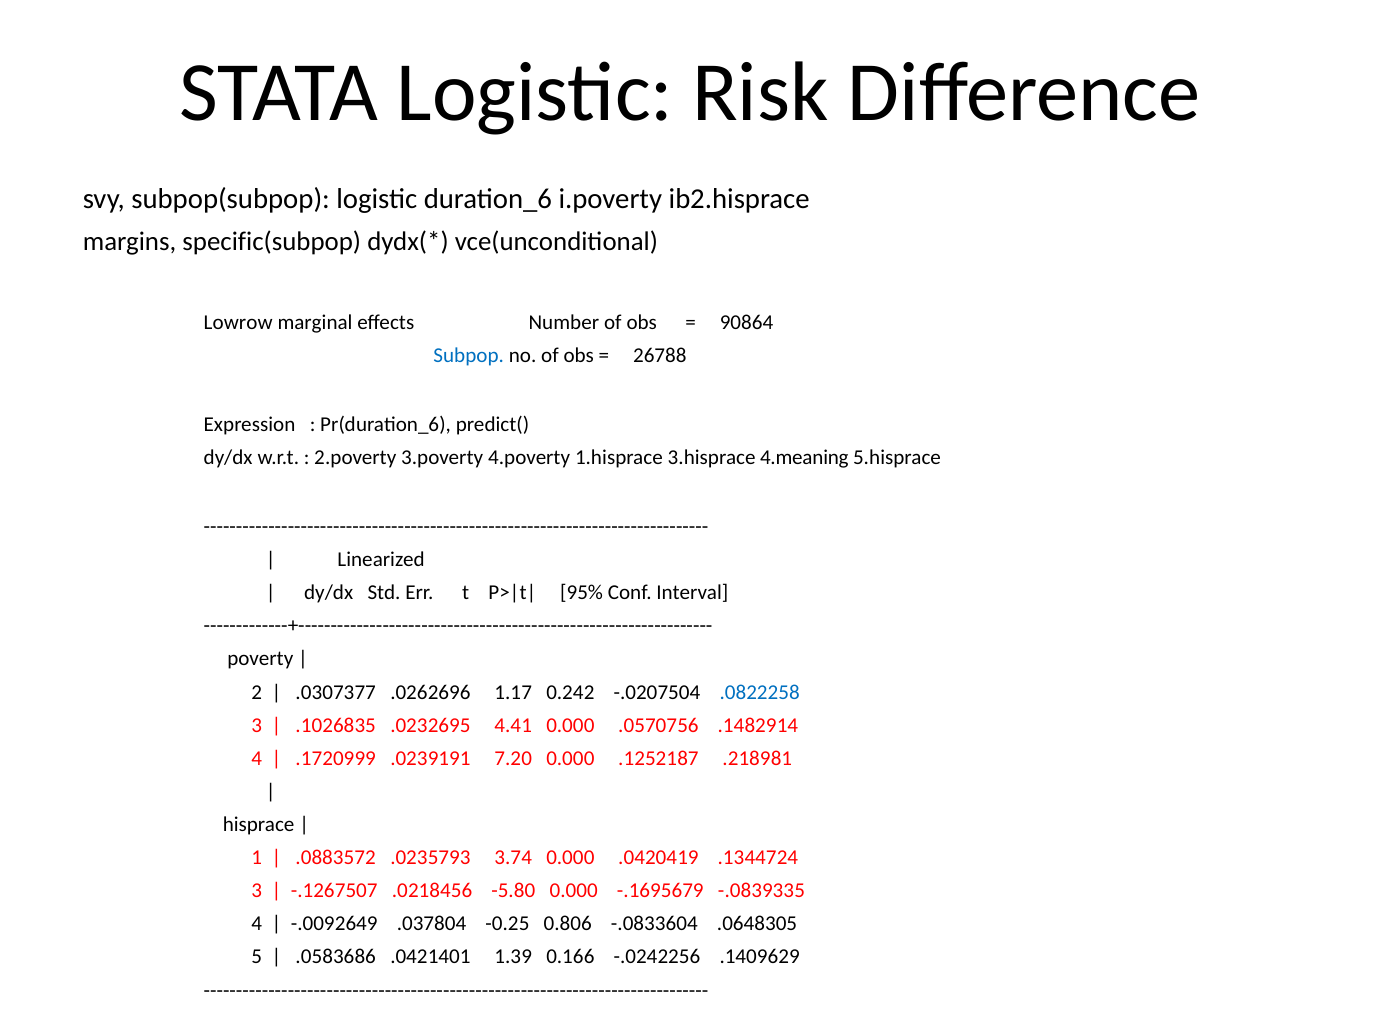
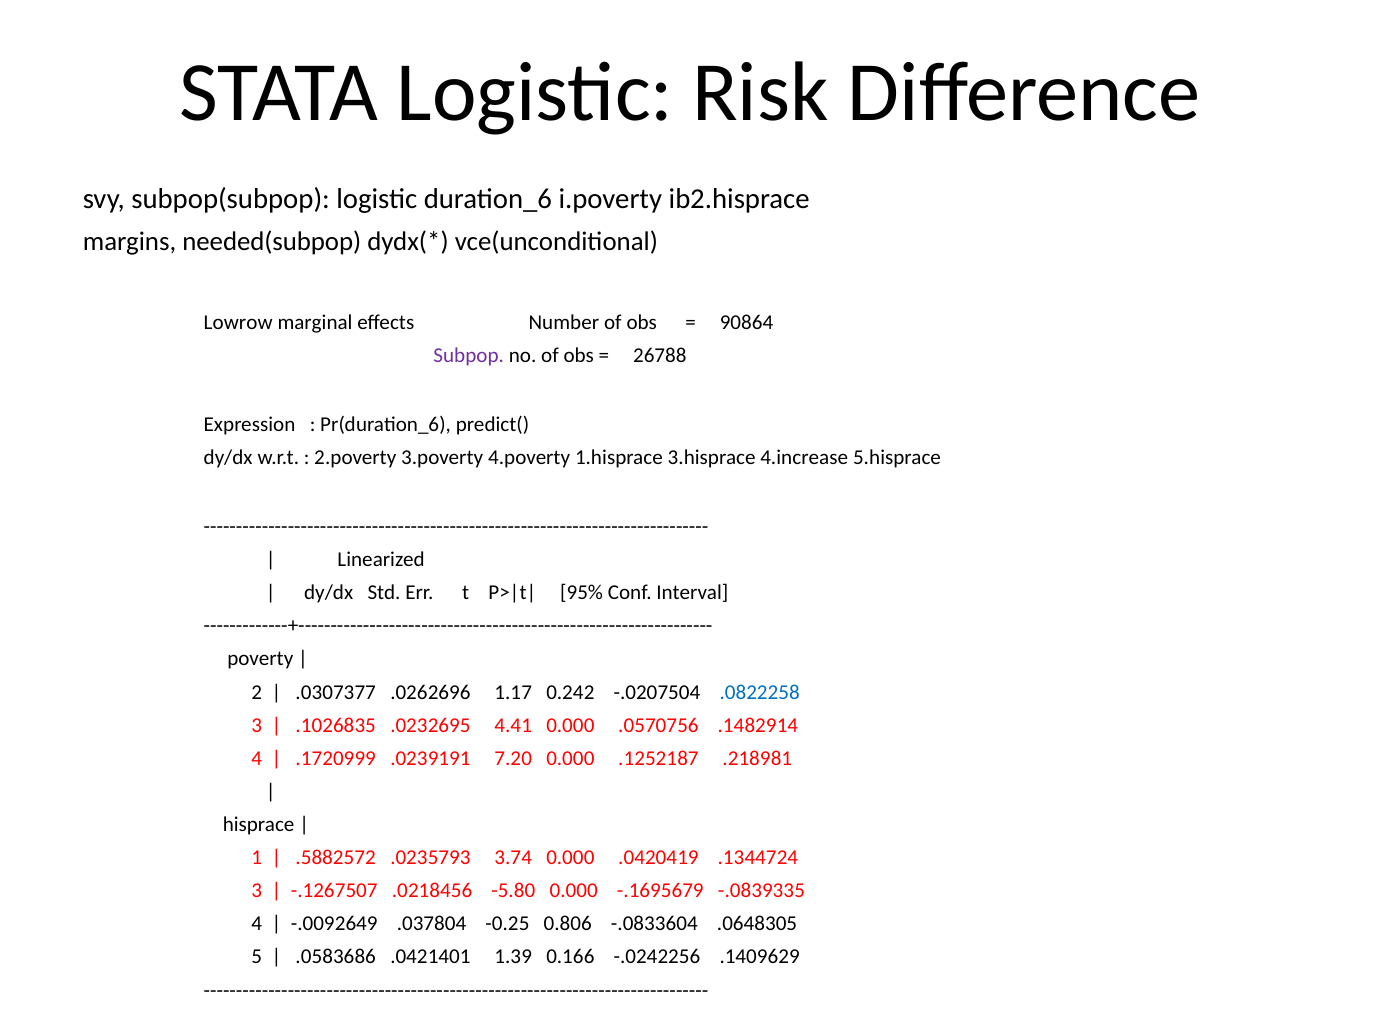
specific(subpop: specific(subpop -> needed(subpop (272, 242)
Subpop colour: blue -> purple (469, 356)
4.meaning: 4.meaning -> 4.increase (804, 458)
.0883572: .0883572 -> .5882572 (336, 857)
